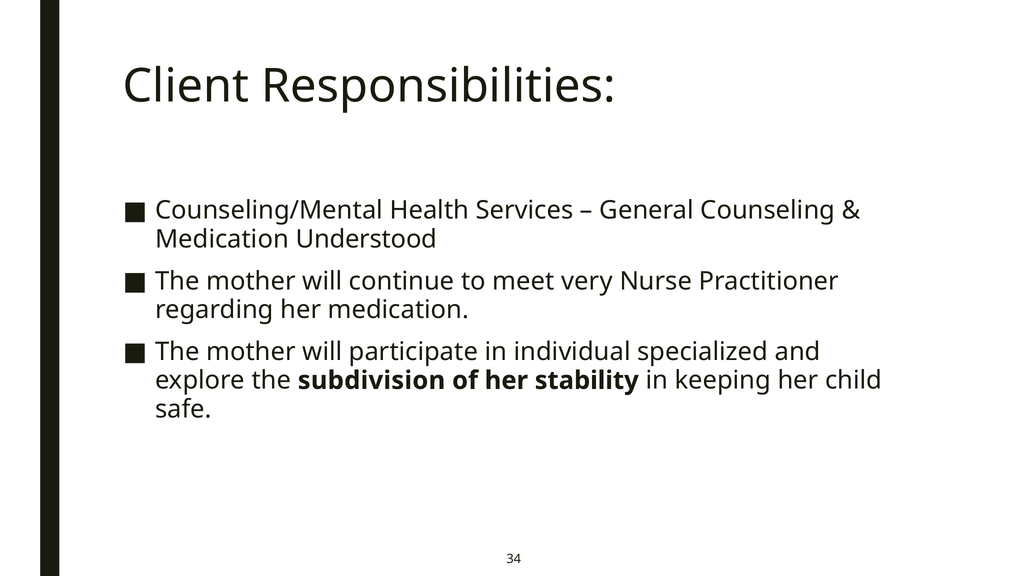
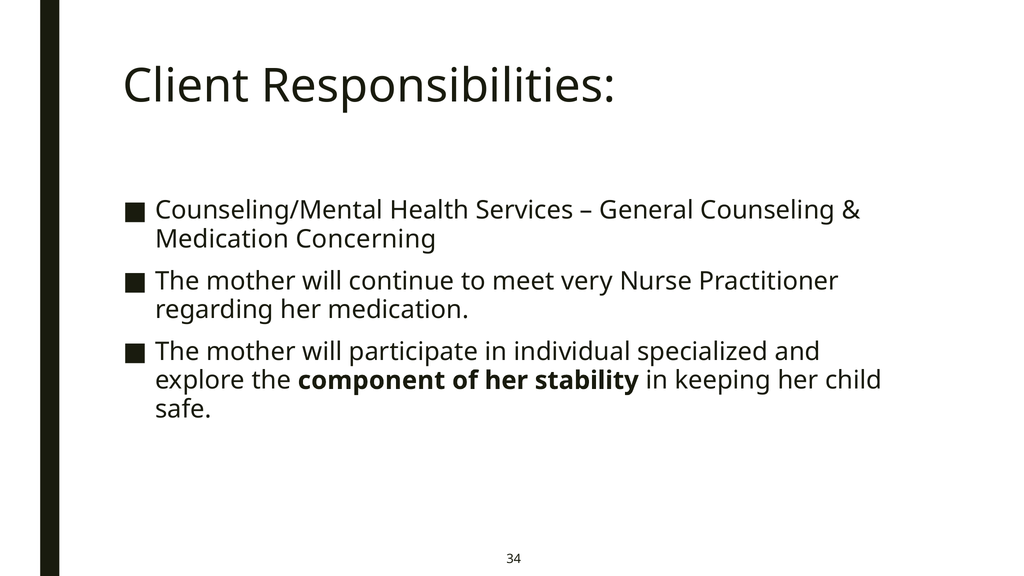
Understood: Understood -> Concerning (366, 239)
subdivision: subdivision -> component (372, 381)
